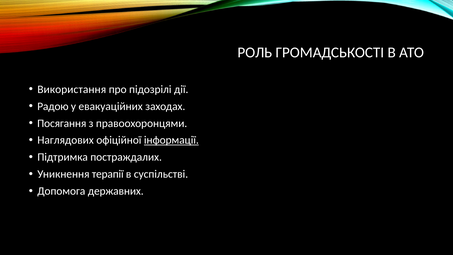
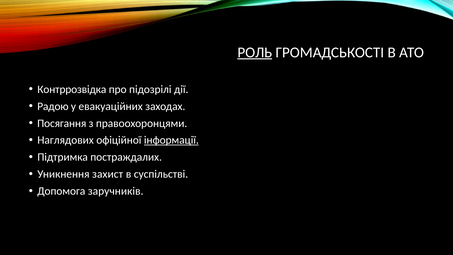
РОЛЬ underline: none -> present (255, 52)
Використання: Використання -> Контррозвідка (72, 89)
терапії: терапії -> захист (108, 174)
державних: державних -> заручників (116, 191)
